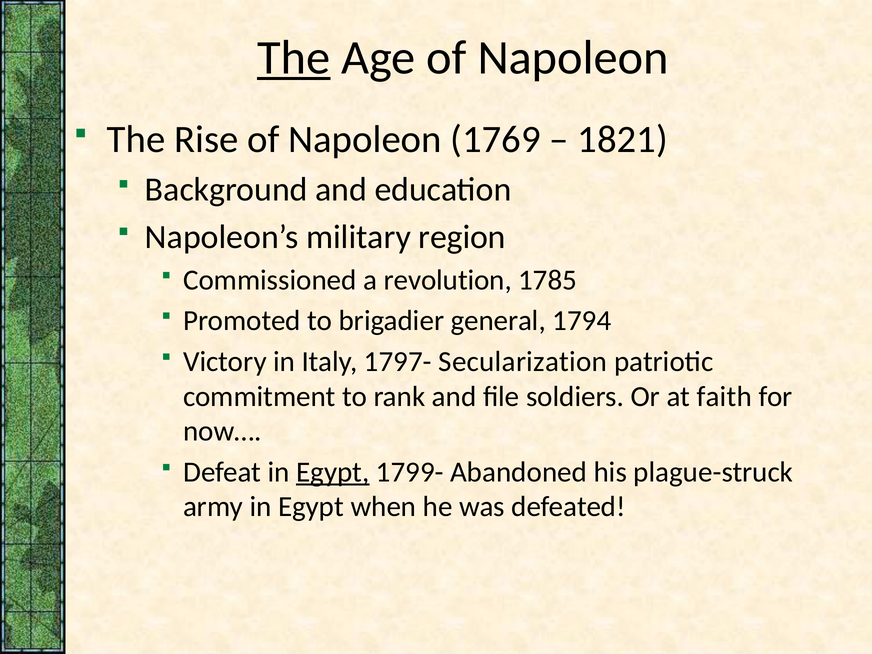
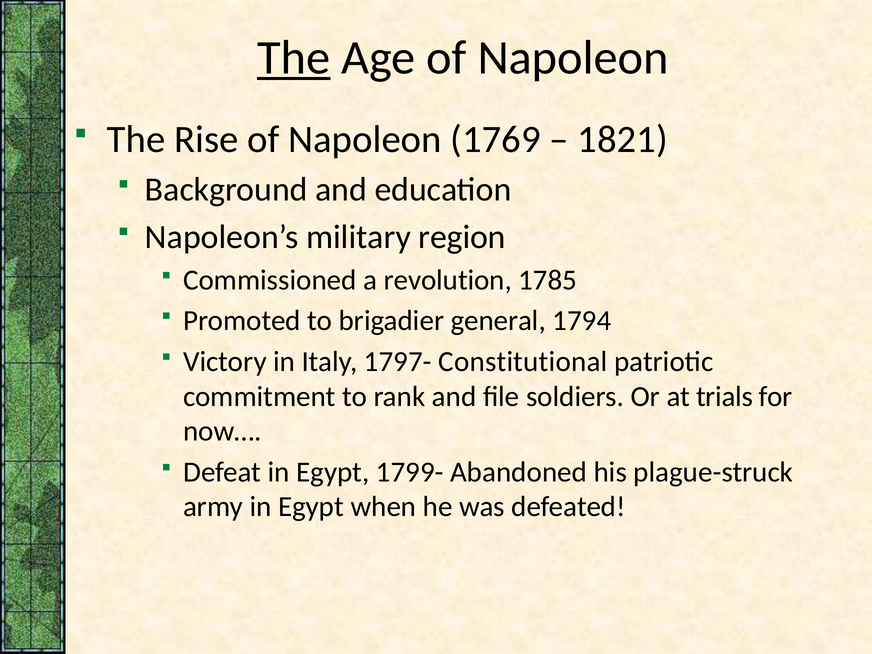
Secularization: Secularization -> Constitutional (523, 362)
faith: faith -> trials (725, 396)
Egypt underline: present -> none (333, 472)
